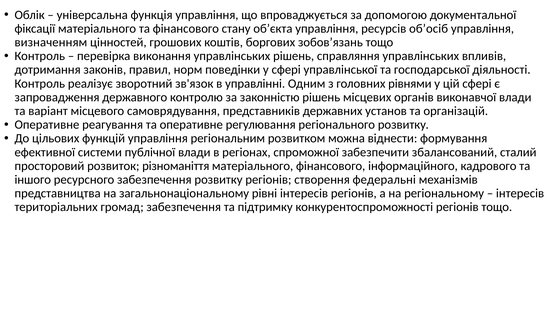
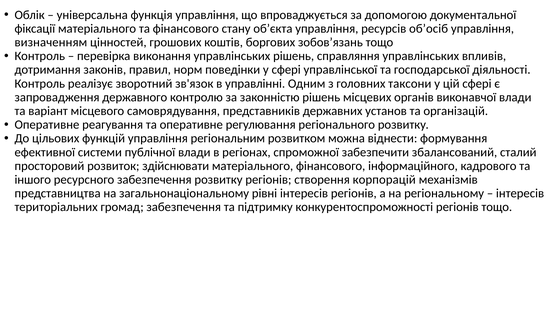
рівнями: рівнями -> таксони (410, 83)
різноманіття: різноманіття -> здійснювати (176, 166)
федеральні: федеральні -> корпорацій (384, 179)
